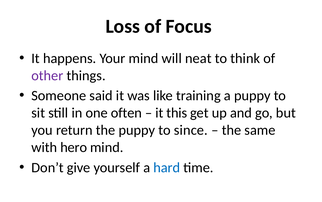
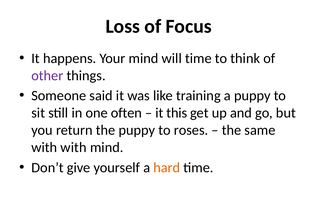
will neat: neat -> time (198, 58)
since: since -> roses (191, 130)
with hero: hero -> with (74, 147)
hard colour: blue -> orange (167, 167)
